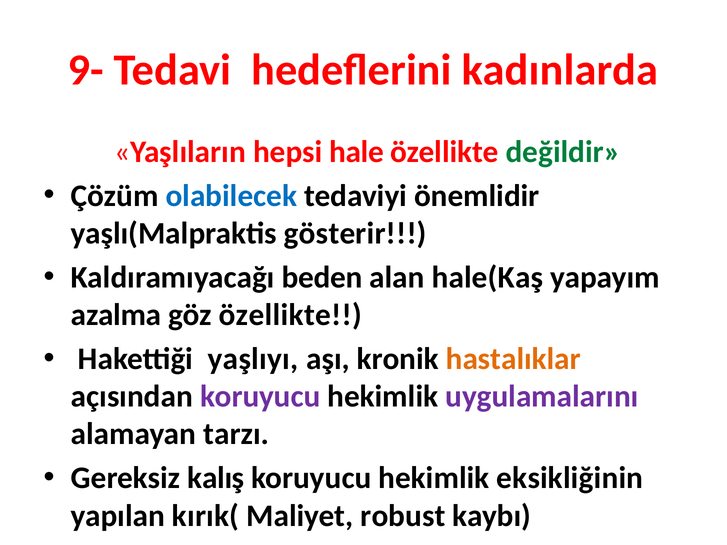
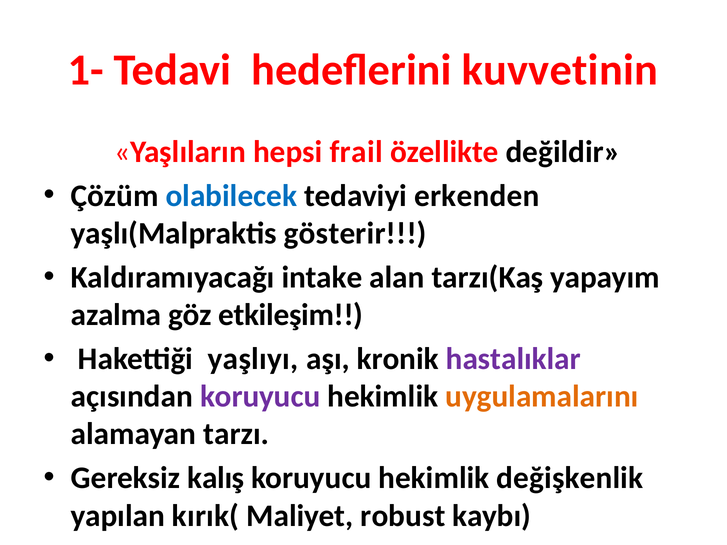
9-: 9- -> 1- (86, 70)
kadınlarda: kadınlarda -> kuvvetinin (560, 70)
hale: hale -> frail (356, 152)
değildir colour: green -> black (563, 152)
önemlidir: önemlidir -> erkenden (477, 196)
beden: beden -> intake (322, 278)
hale(Kaş: hale(Kaş -> tarzı(Kaş (487, 278)
göz özellikte: özellikte -> etkileşim (291, 315)
hastalıklar colour: orange -> purple (513, 359)
uygulamalarını colour: purple -> orange (542, 397)
eksikliğinin: eksikliğinin -> değişkenlik (570, 478)
